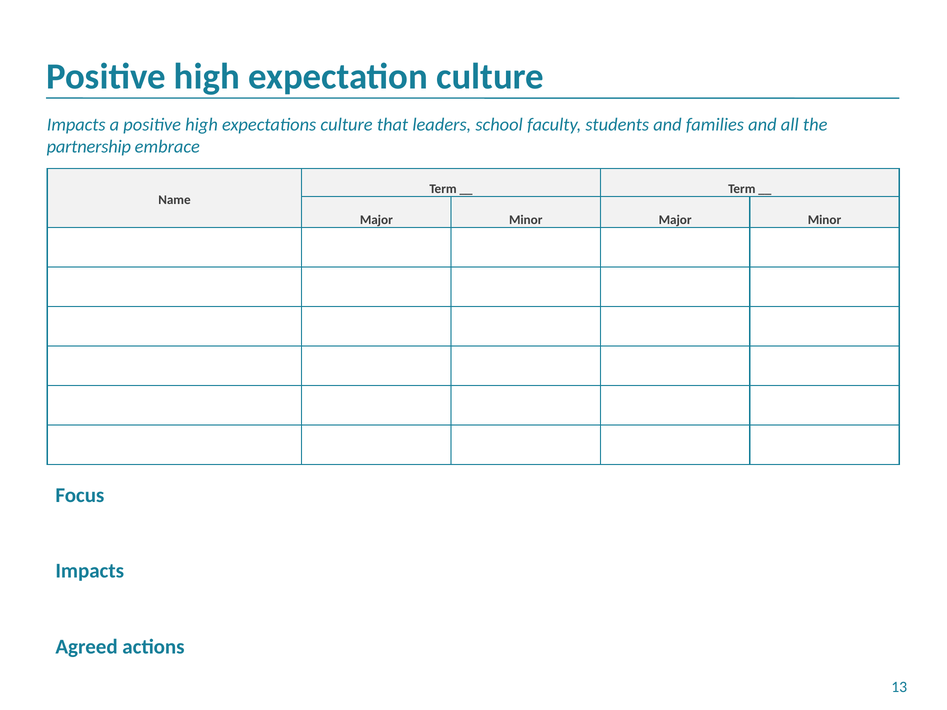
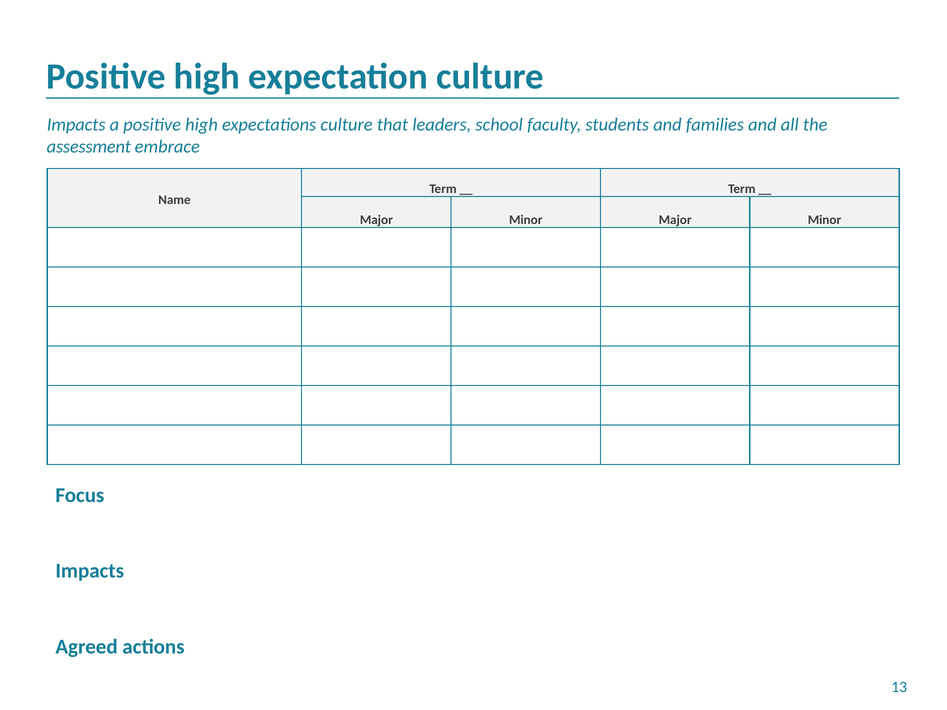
partnership: partnership -> assessment (89, 147)
